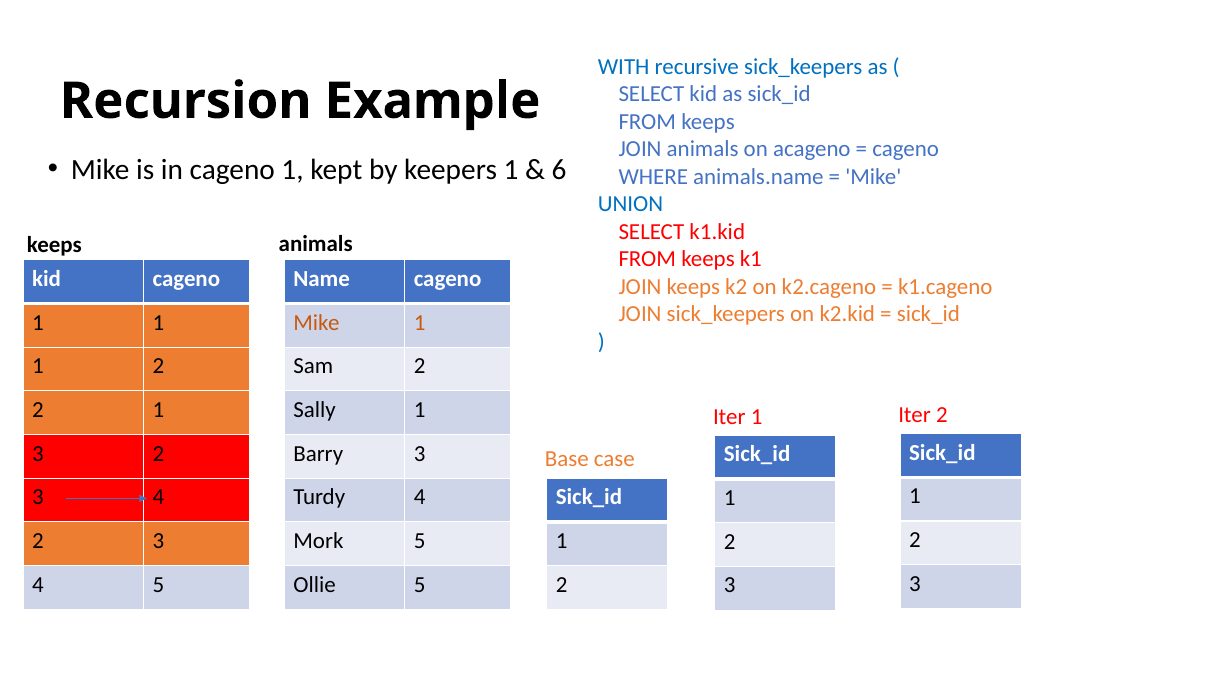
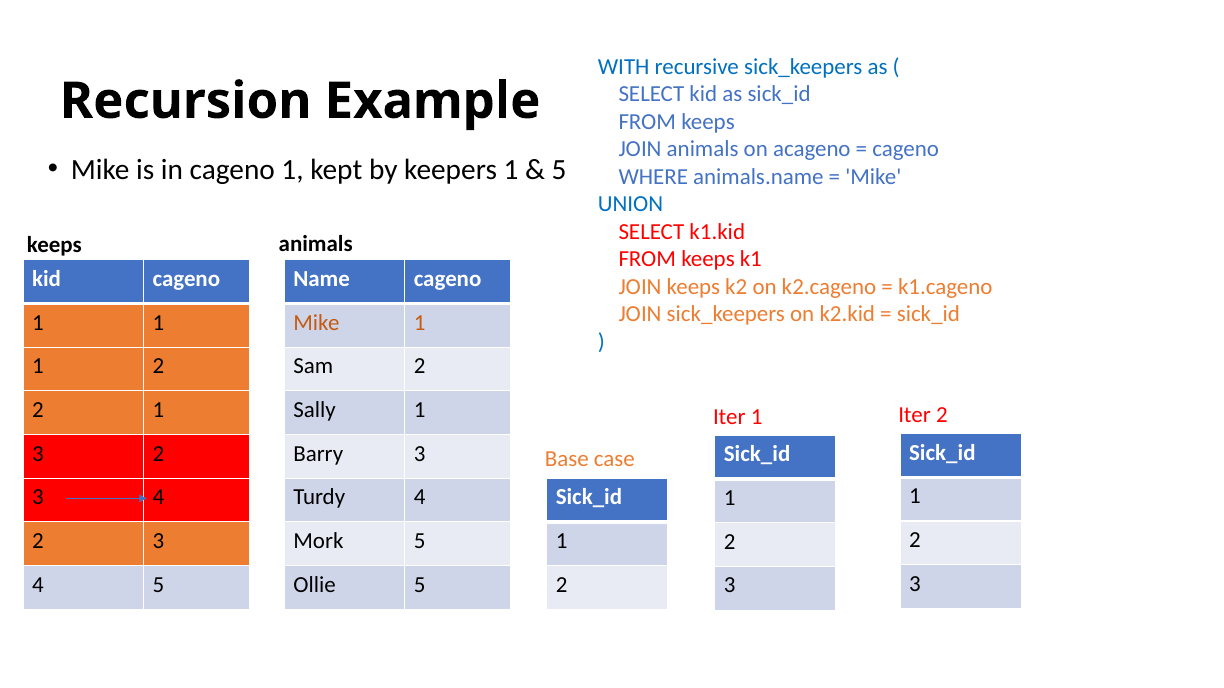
6: 6 -> 5 (559, 170)
